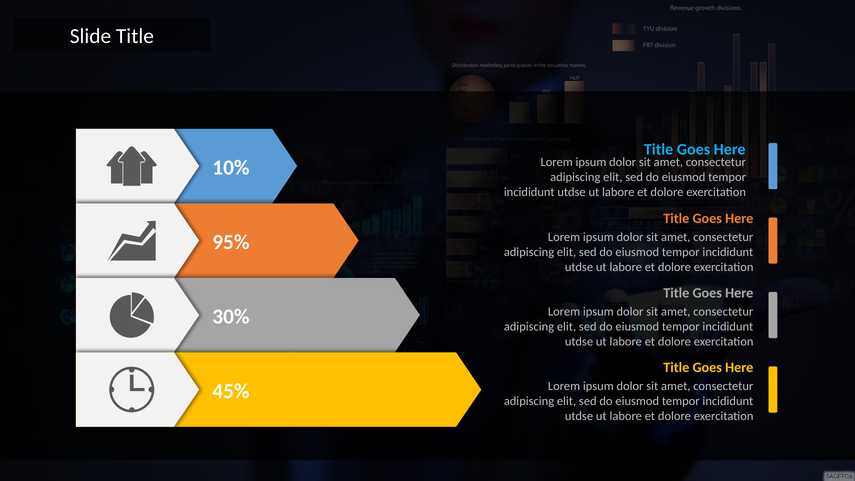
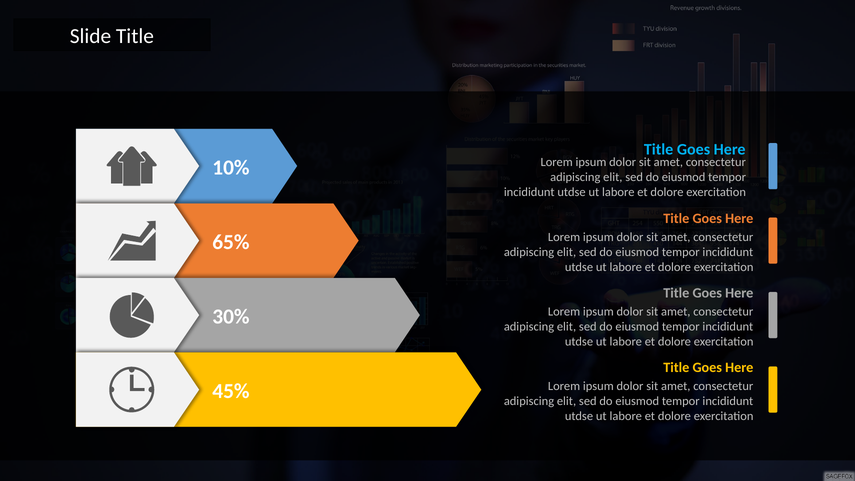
95%: 95% -> 65% (231, 242)
